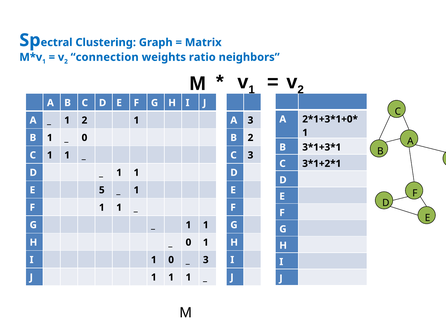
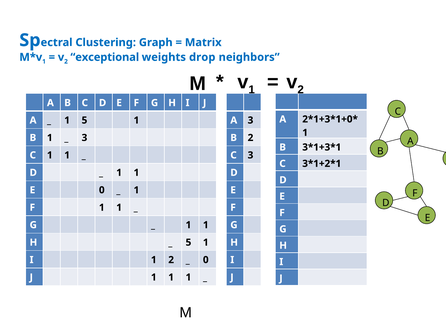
connection: connection -> exceptional (105, 57)
ratio: ratio -> drop (202, 57)
1 2: 2 -> 5 (84, 120)
0: 0 -> 3 (84, 138)
E 5: 5 -> 0 (102, 190)
0: 0 -> 5 (188, 243)
1 0: 0 -> 2 (171, 260)
3: 3 -> 0 (206, 260)
